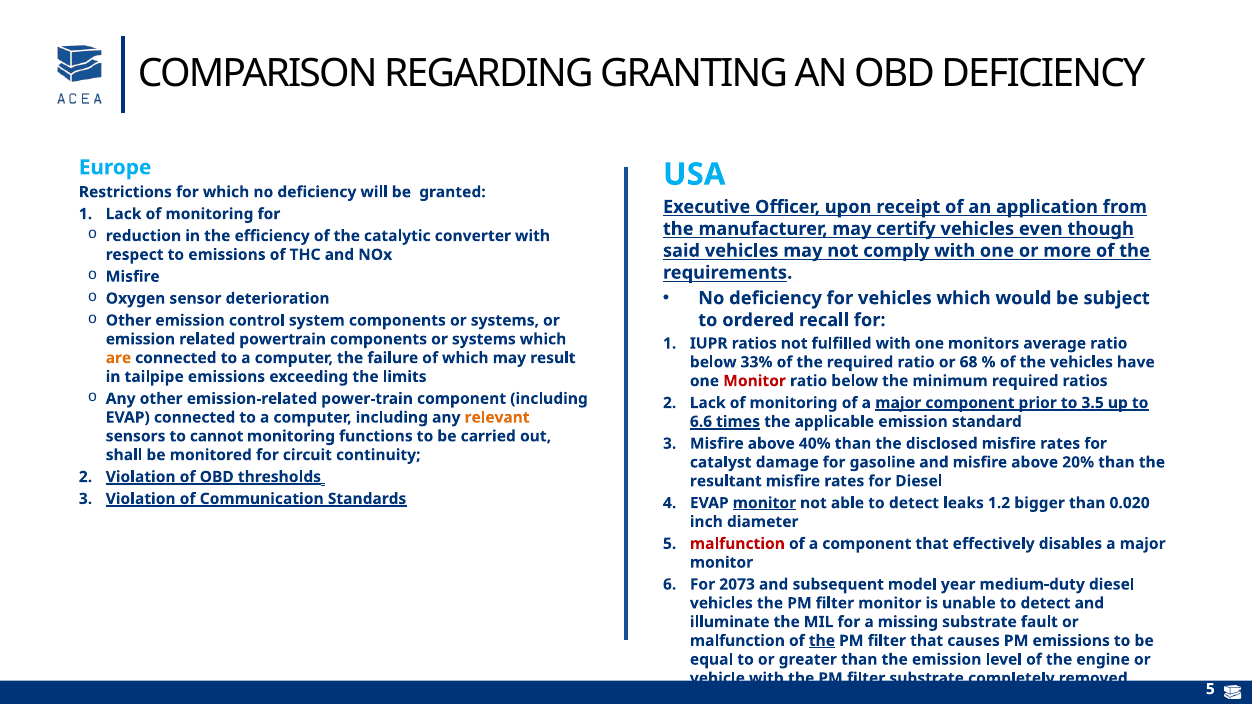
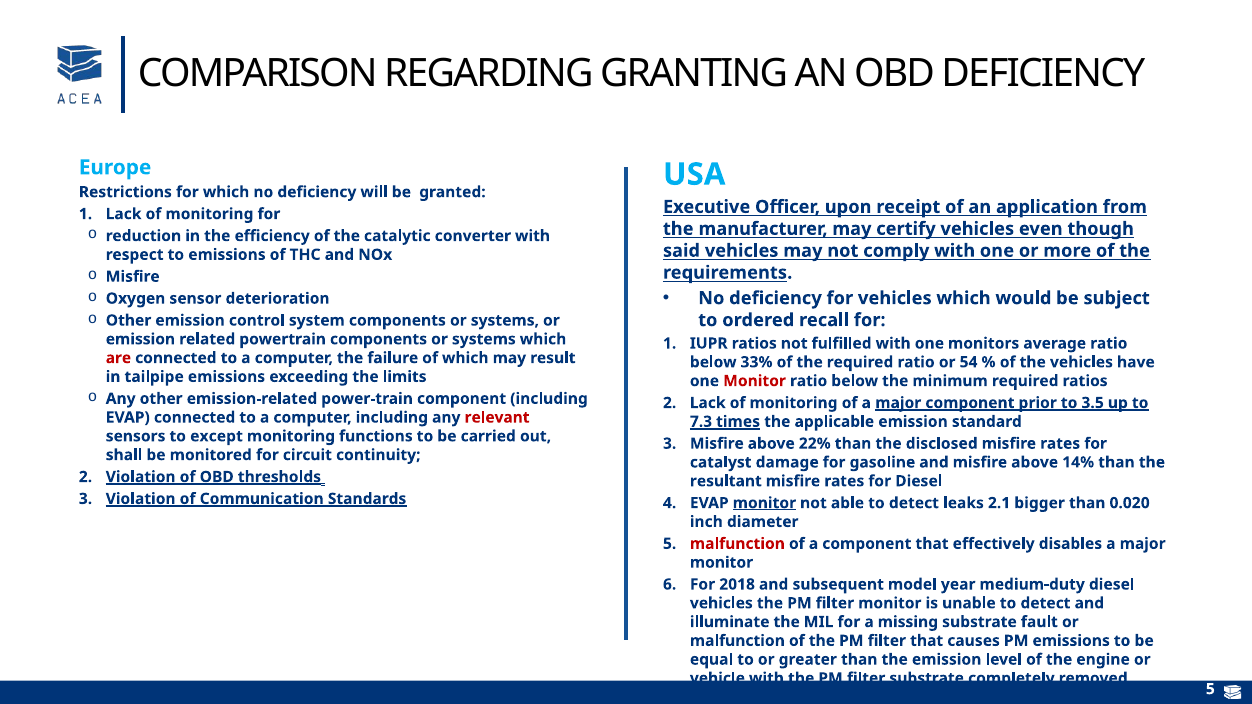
are colour: orange -> red (118, 358)
68: 68 -> 54 (969, 362)
relevant colour: orange -> red (497, 418)
6.6: 6.6 -> 7.3 (701, 422)
to cannot: cannot -> except (216, 436)
40%: 40% -> 22% (815, 444)
20%: 20% -> 14% (1078, 462)
1.2: 1.2 -> 2.1 (999, 503)
2073: 2073 -> 2018 (737, 585)
the underline: present -> none (822, 641)
